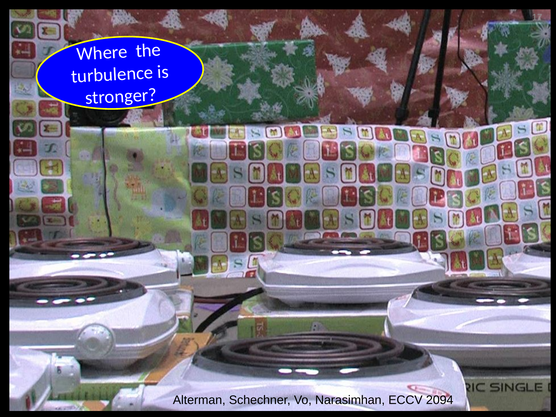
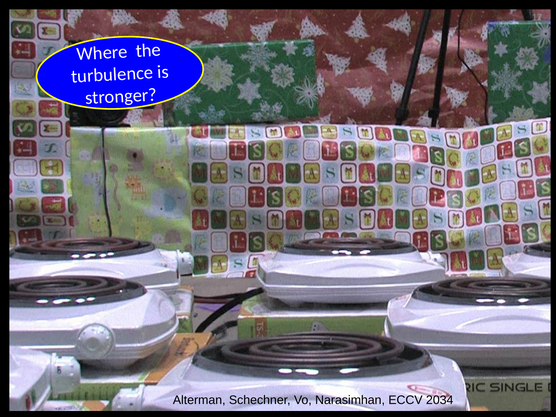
2094: 2094 -> 2034 (440, 400)
